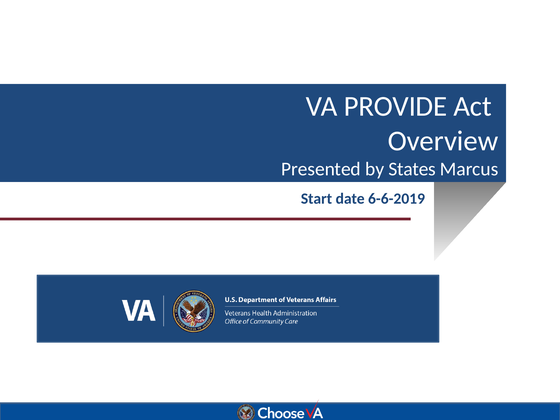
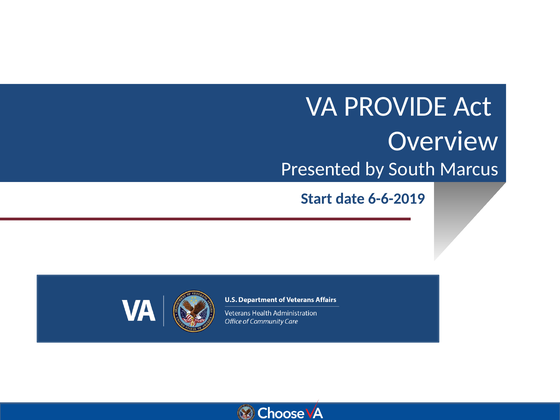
States: States -> South (412, 169)
